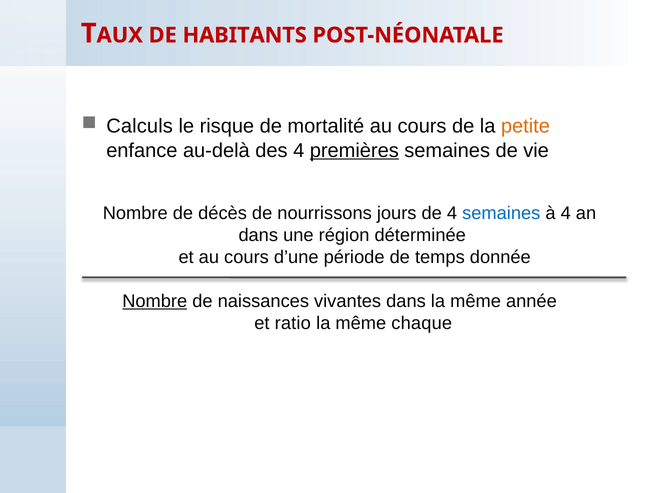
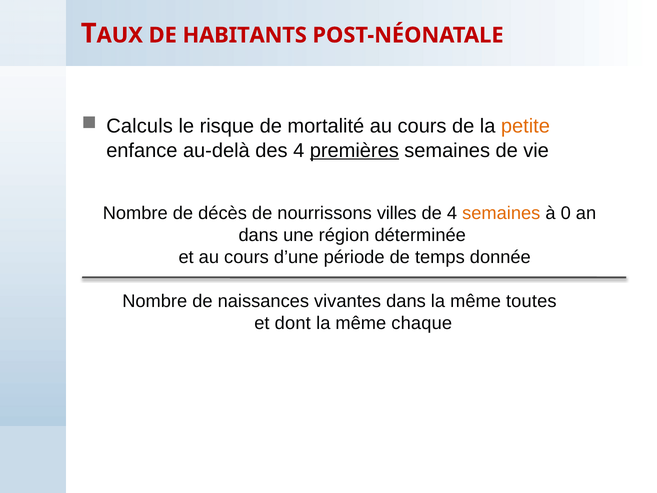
jours: jours -> villes (397, 213)
semaines colour: blue -> orange (501, 213)
à 4: 4 -> 0 (566, 213)
Nombre underline: present -> none (155, 301)
année: année -> toutes (531, 301)
ratio: ratio -> dont (293, 323)
